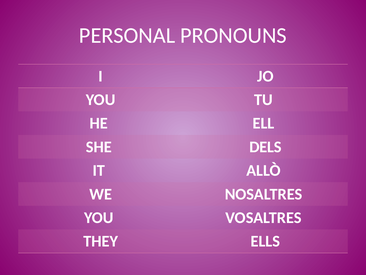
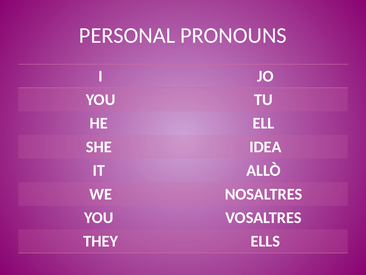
DELS: DELS -> IDEA (265, 147)
